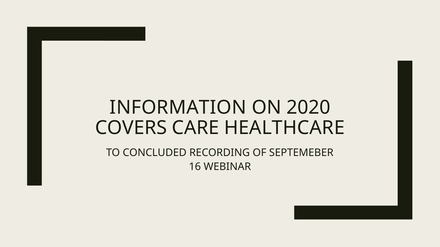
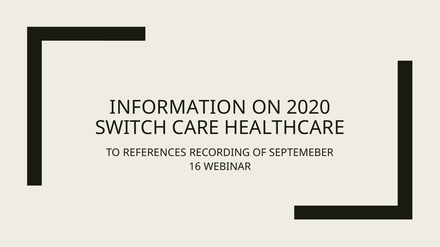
COVERS: COVERS -> SWITCH (131, 128)
CONCLUDED: CONCLUDED -> REFERENCES (155, 153)
